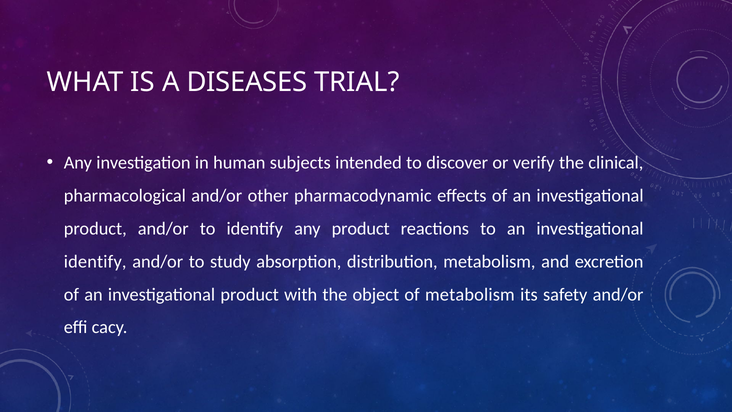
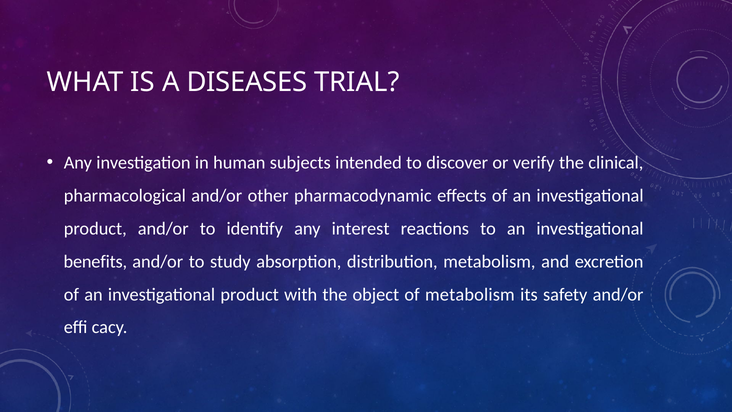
any product: product -> interest (361, 228)
identify: identify -> benefits (95, 261)
